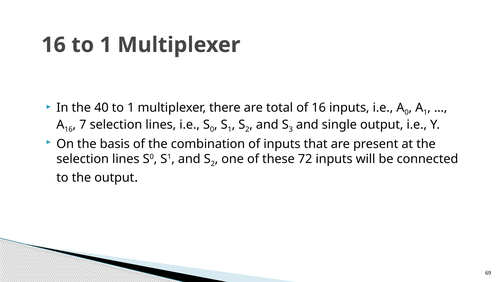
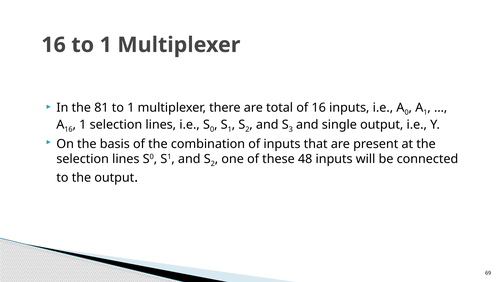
40: 40 -> 81 (101, 108)
7: 7 -> 1 (83, 125)
72: 72 -> 48 (305, 159)
